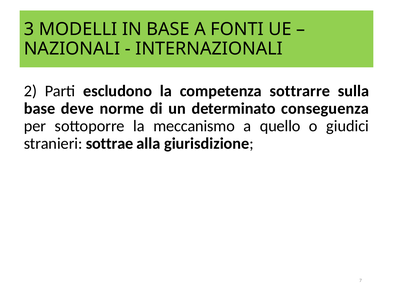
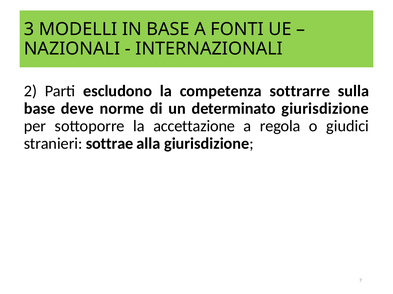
determinato conseguenza: conseguenza -> giurisdizione (325, 108)
meccanismo: meccanismo -> accettazione (194, 126)
quello: quello -> regola (280, 126)
